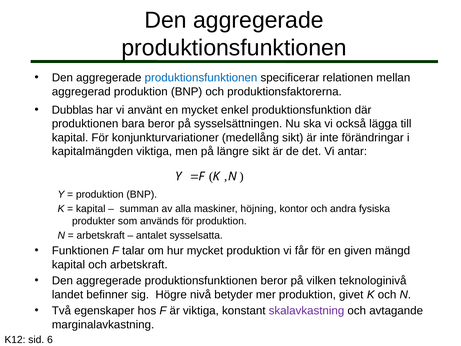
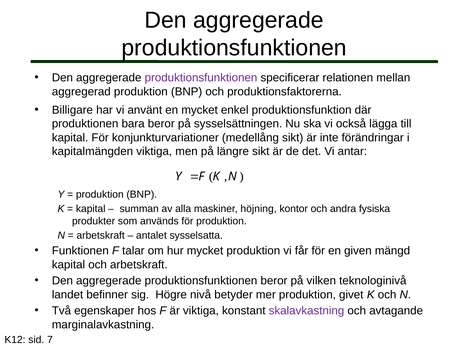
produktionsfunktionen colour: blue -> purple (201, 78)
Dubblas: Dubblas -> Billigare (72, 110)
6: 6 -> 7 (50, 339)
